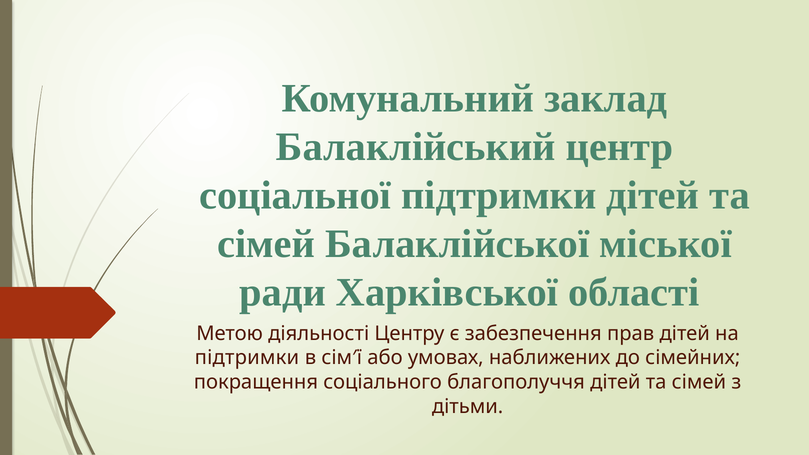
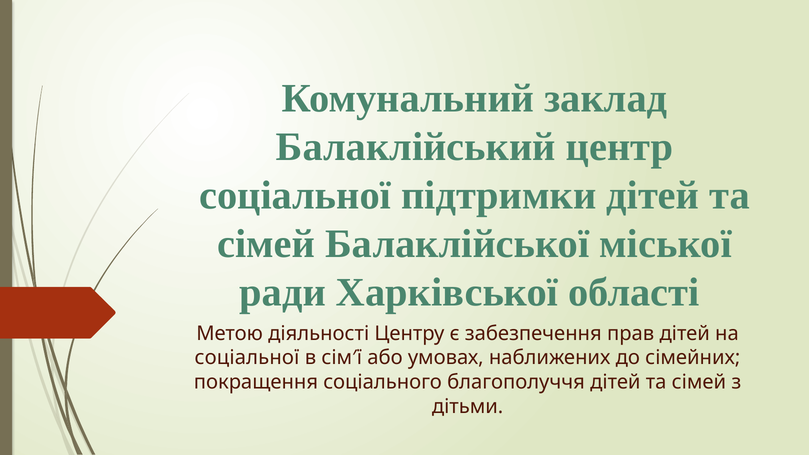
підтримки: підтримки -> соціальної (247, 358)
